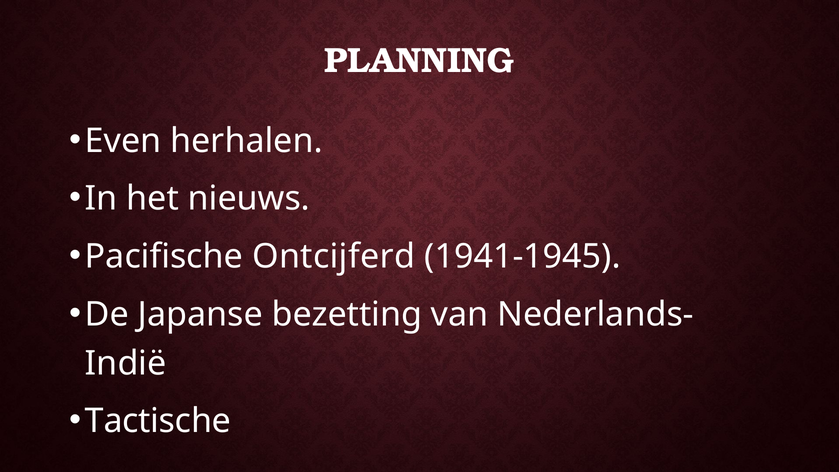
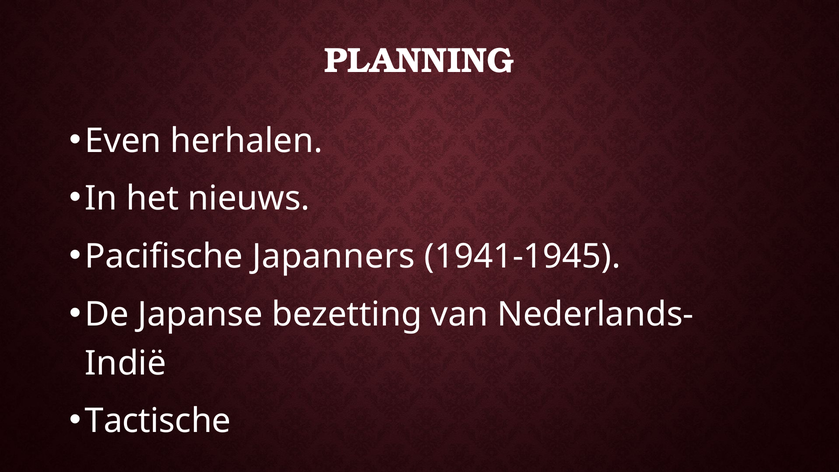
Ontcijferd: Ontcijferd -> Japanners (334, 256)
